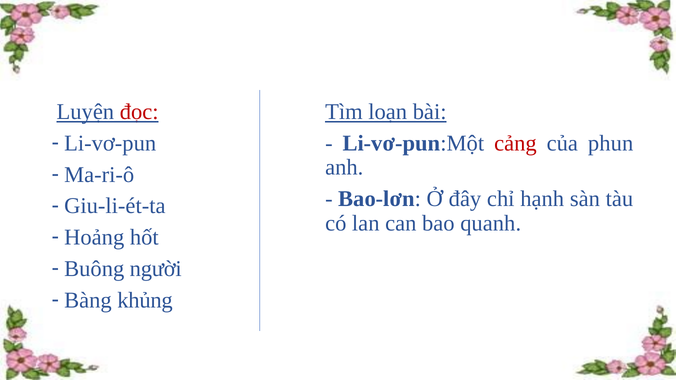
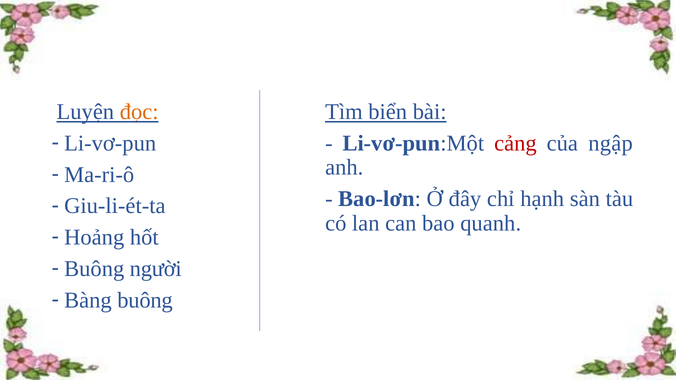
đọc colour: red -> orange (139, 112)
loạn: loạn -> biển (388, 112)
phun: phun -> ngập (611, 143)
Bàng khủng: khủng -> buông (145, 300)
